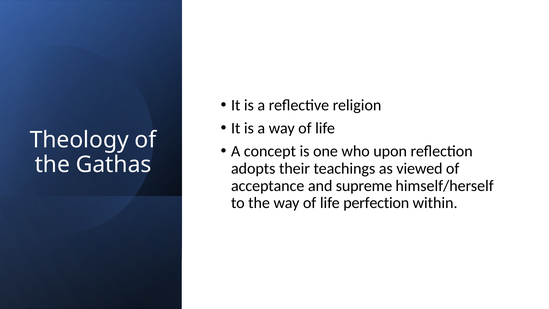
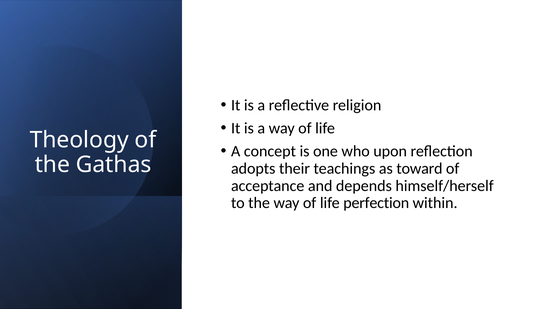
viewed: viewed -> toward (419, 168)
supreme: supreme -> depends (364, 186)
